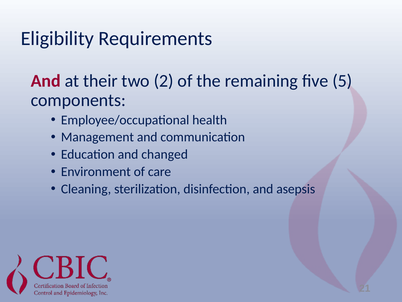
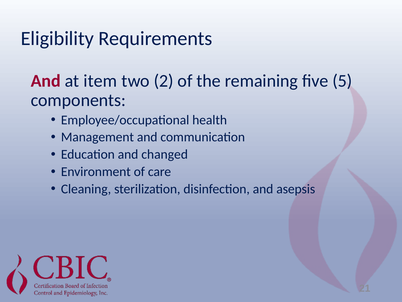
their: their -> item (100, 81)
